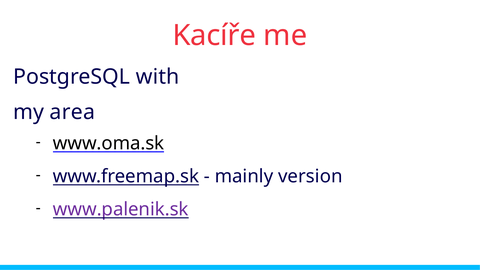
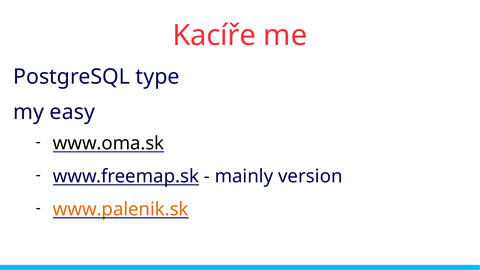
with: with -> type (158, 77)
area: area -> easy (72, 112)
www.palenik.sk colour: purple -> orange (121, 209)
